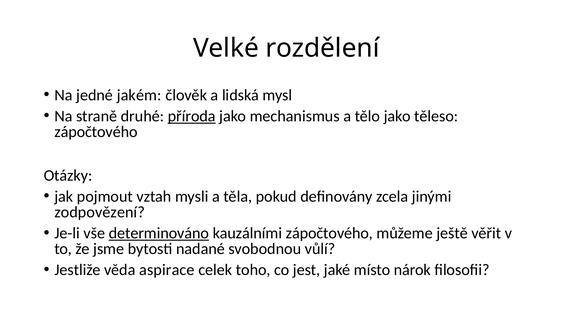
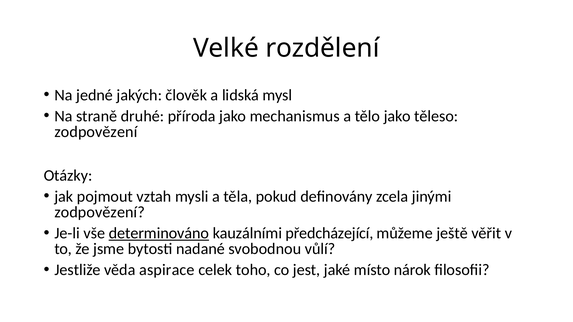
jakém: jakém -> jakých (139, 95)
příroda underline: present -> none (192, 116)
zápočtového: zápočtového -> zodpovězení (96, 132)
kauzálními zápočtového: zápočtového -> předcházející (329, 233)
